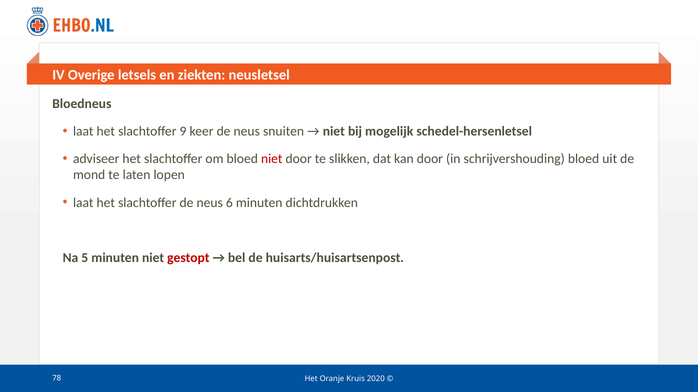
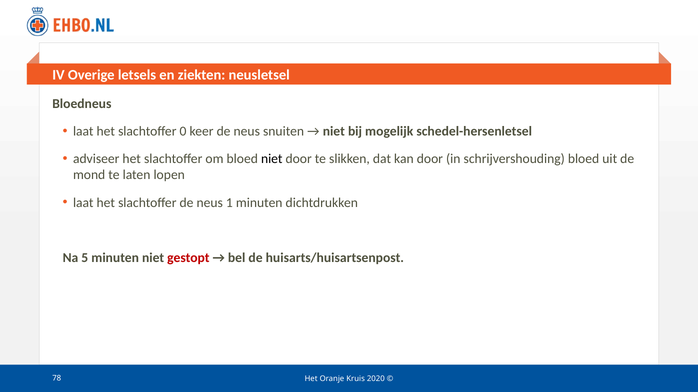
9: 9 -> 0 (183, 131)
niet colour: red -> black (272, 159)
6: 6 -> 1 (229, 203)
